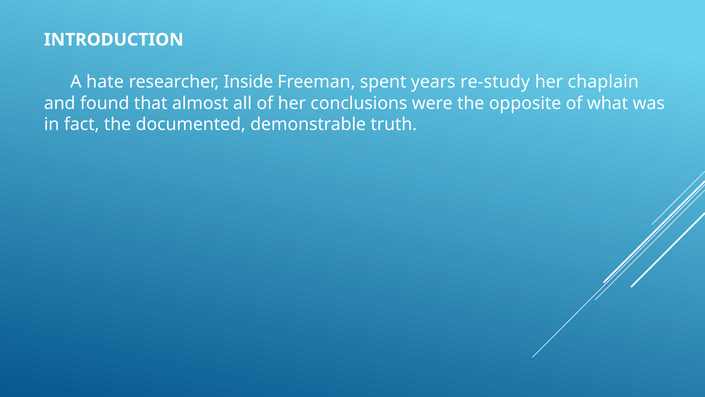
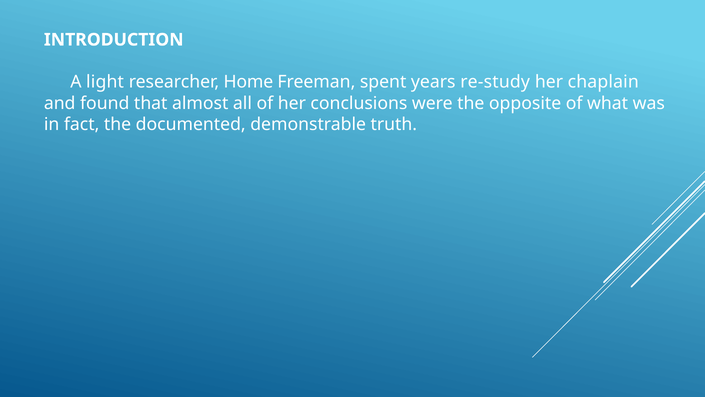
hate: hate -> light (105, 82)
Inside: Inside -> Home (248, 82)
